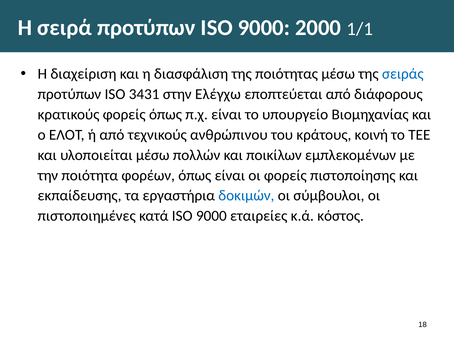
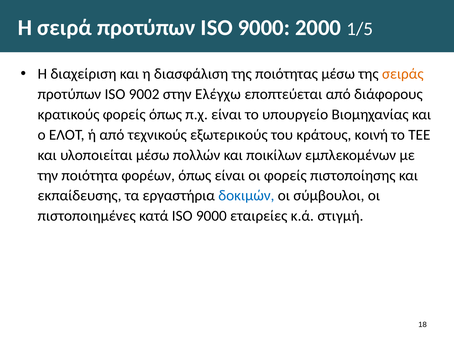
1/1: 1/1 -> 1/5 (360, 29)
σειράς colour: blue -> orange (403, 74)
3431: 3431 -> 9002 (144, 94)
ανθρώπινου: ανθρώπινου -> εξωτερικούς (229, 135)
κόστος: κόστος -> στιγμή (340, 216)
